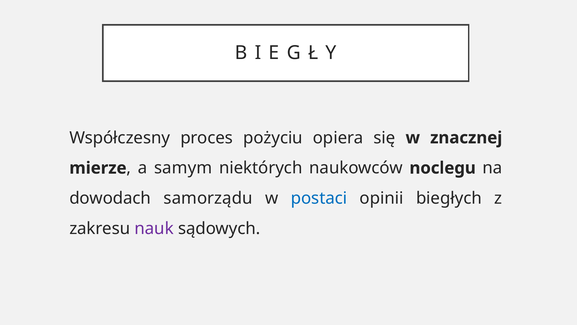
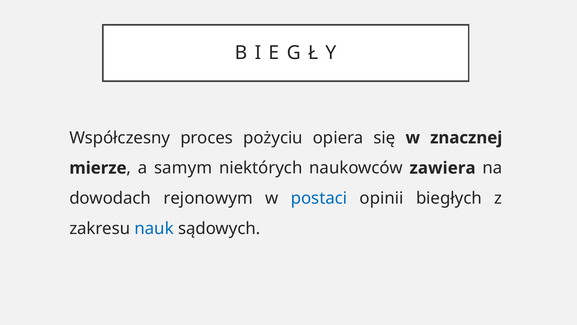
noclegu: noclegu -> zawiera (443, 168)
samorządu: samorządu -> rejonowym (208, 198)
nauk colour: purple -> blue (154, 228)
